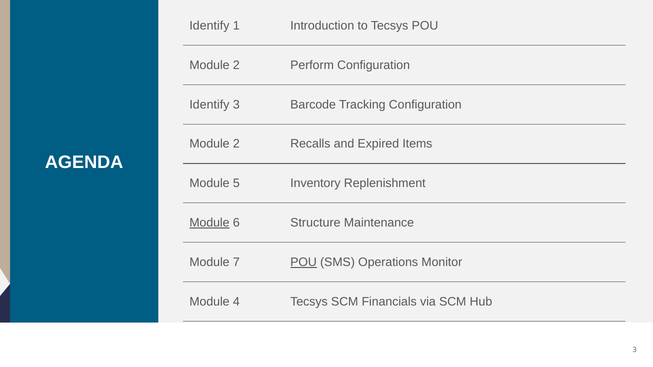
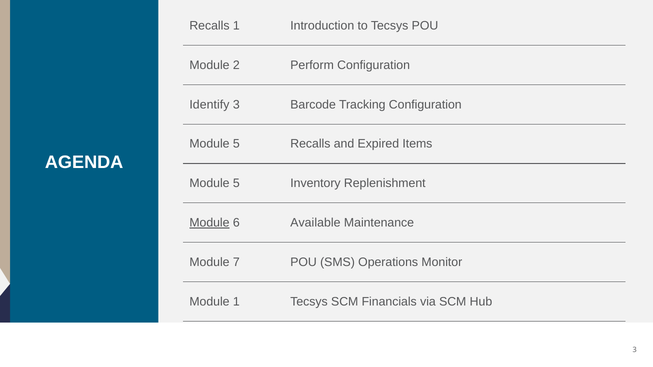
Identify: Identify -> Recalls (209, 26)
2: 2 -> 5 (236, 144)
Structure: Structure -> Available (315, 223)
POU underline: present -> none (304, 262)
Module 4: 4 -> 1 (236, 302)
